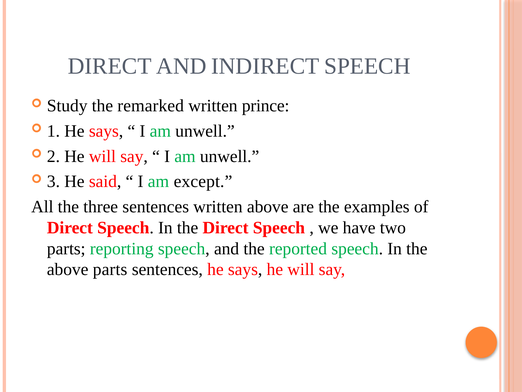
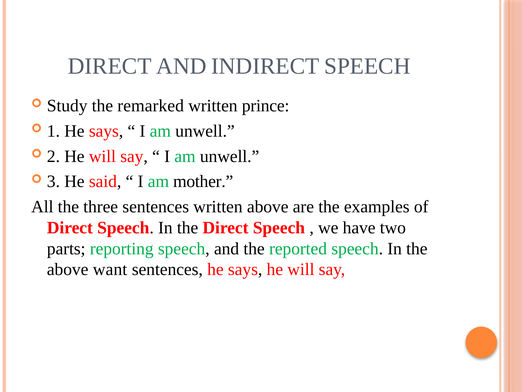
except: except -> mother (203, 181)
above parts: parts -> want (110, 269)
